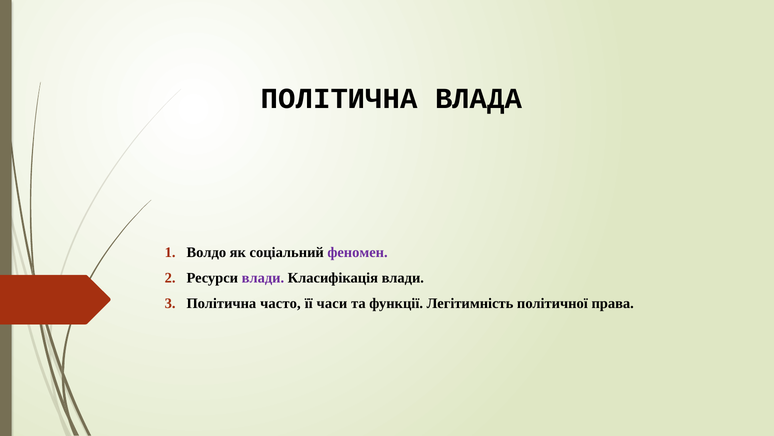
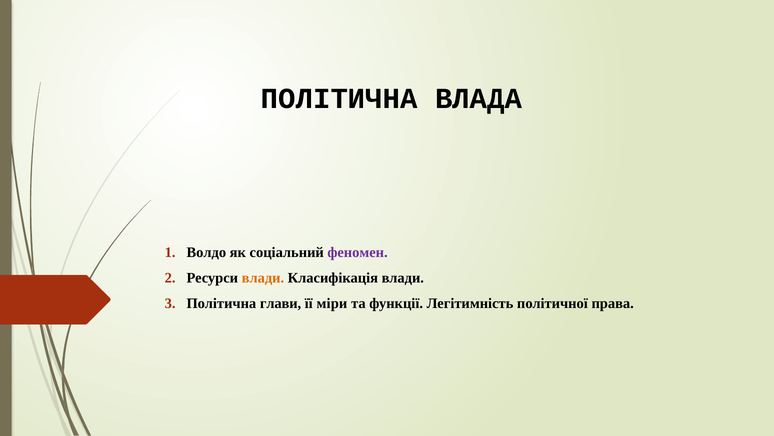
влади colour: purple -> orange (263, 278)
часто: часто -> глави (281, 303)
часи: часи -> міри (332, 303)
